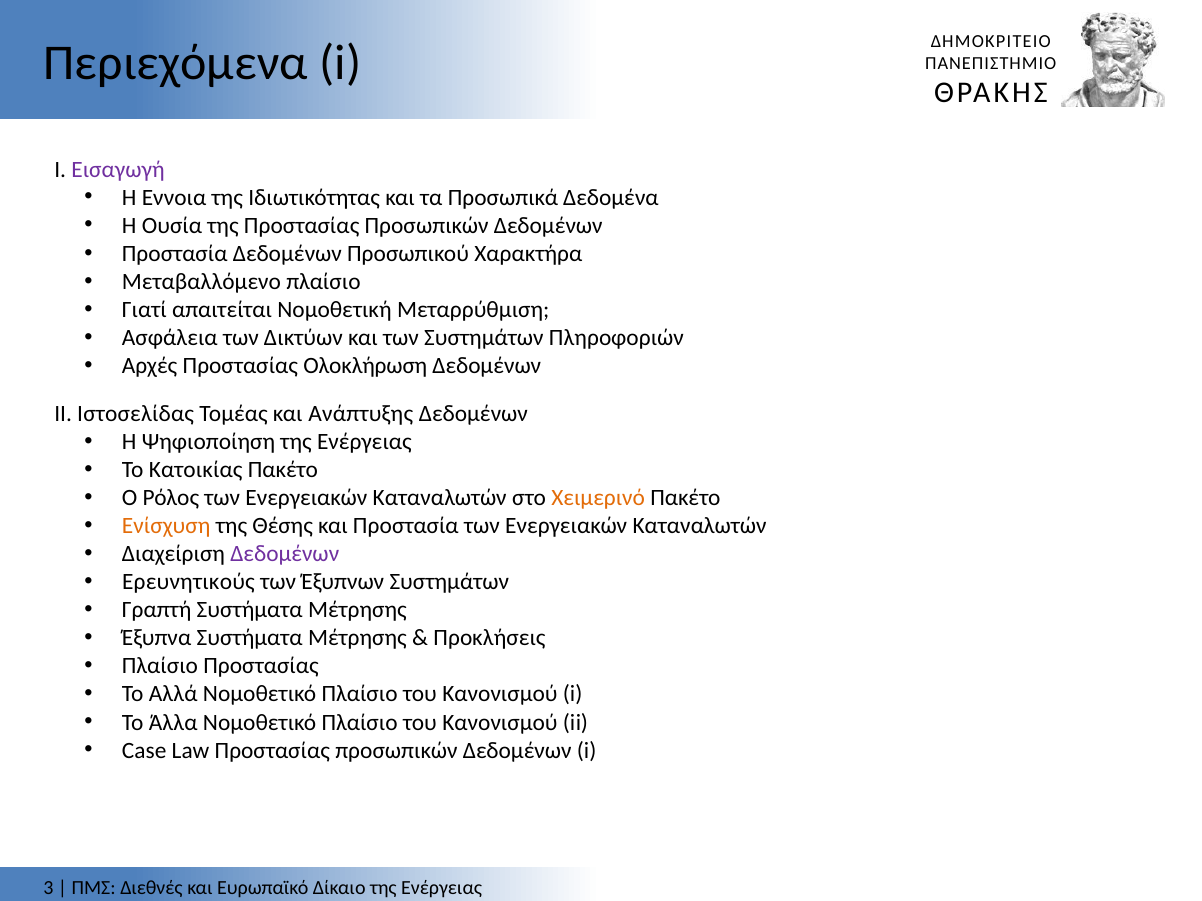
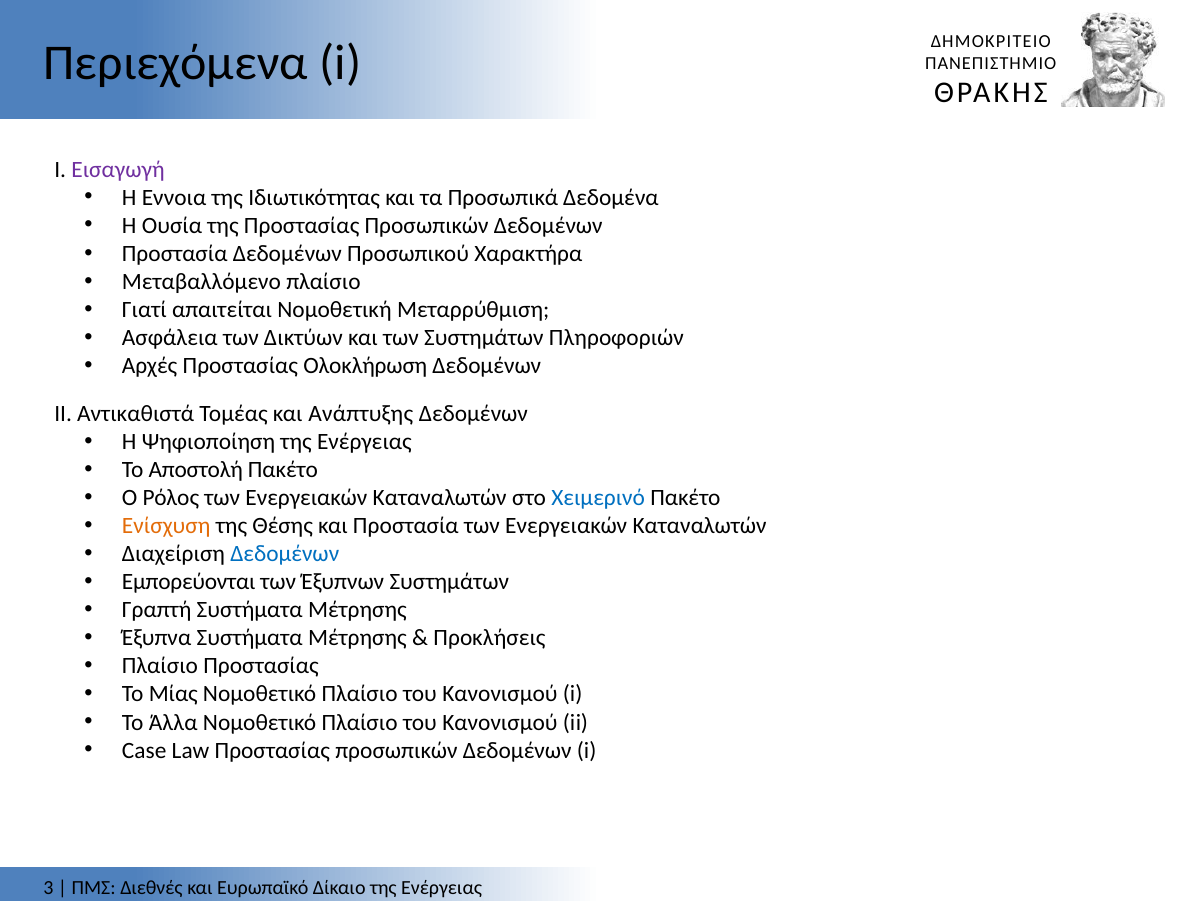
Ιστοσελίδας: Ιστοσελίδας -> Αντικαθιστά (136, 414)
Κατοικίας: Κατοικίας -> Αποστολή (196, 470)
Χειμερινό colour: orange -> blue (598, 498)
Δεδομένων colour: purple -> blue (285, 554)
Ερευνητικούς: Ερευνητικούς -> Εμπορεύονται (189, 582)
Αλλά: Αλλά -> Μίας (173, 695)
